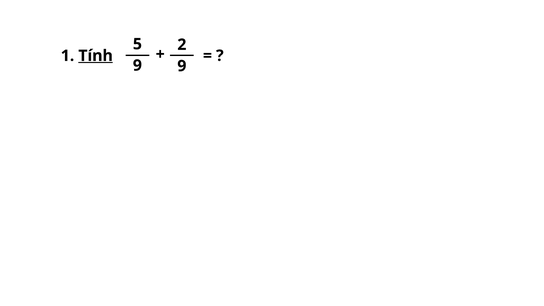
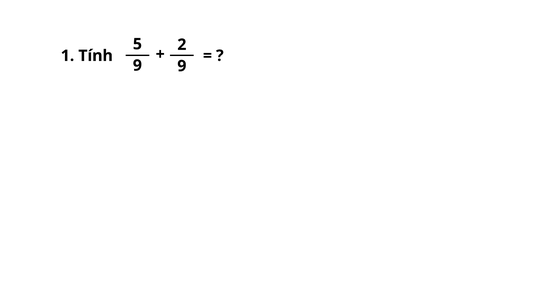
Tính underline: present -> none (96, 56)
